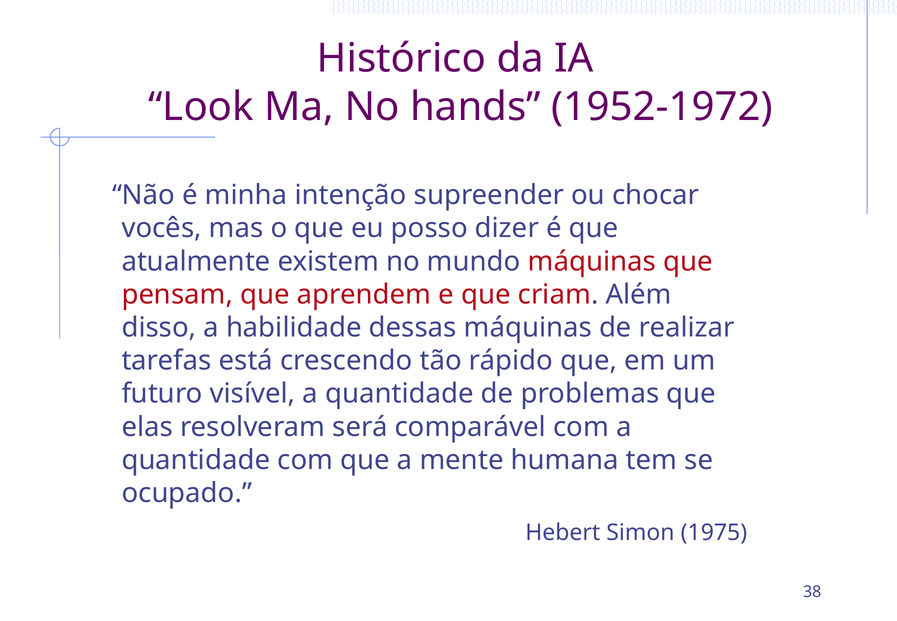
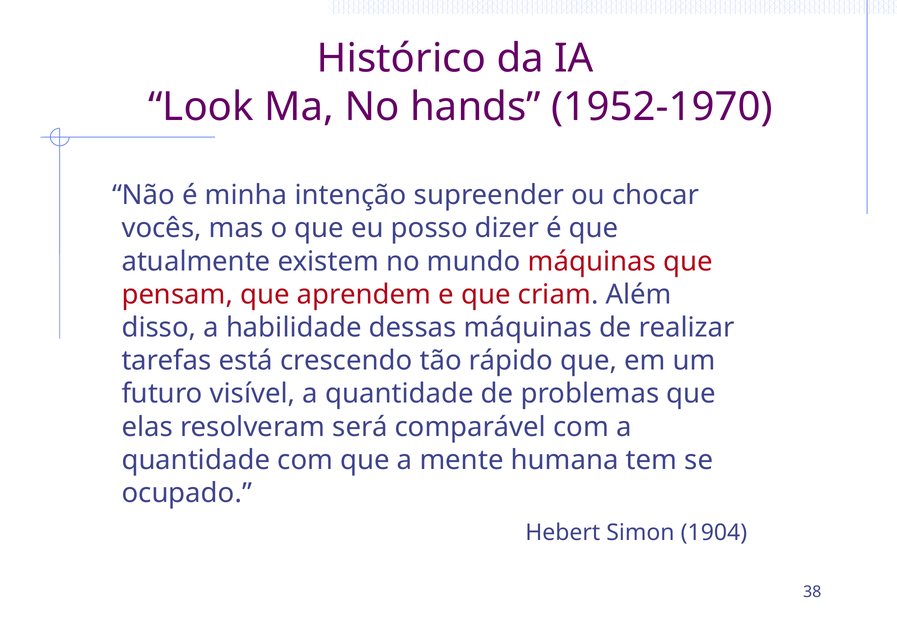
1952-1972: 1952-1972 -> 1952-1970 (662, 107)
1975: 1975 -> 1904 (714, 532)
